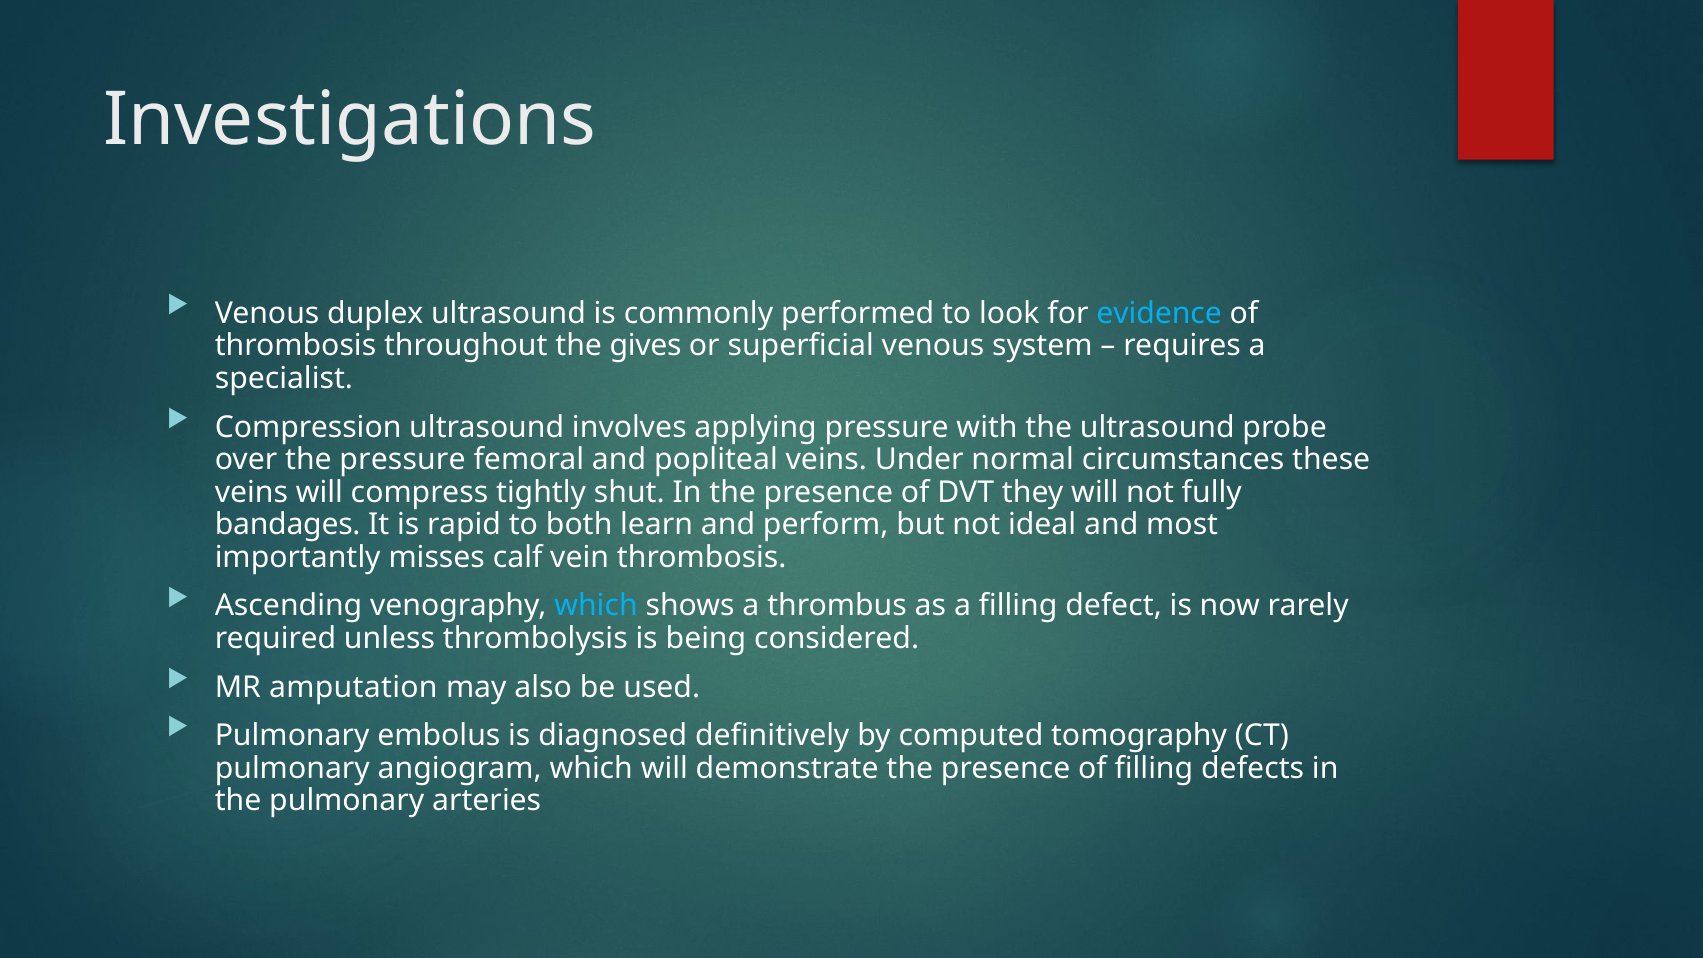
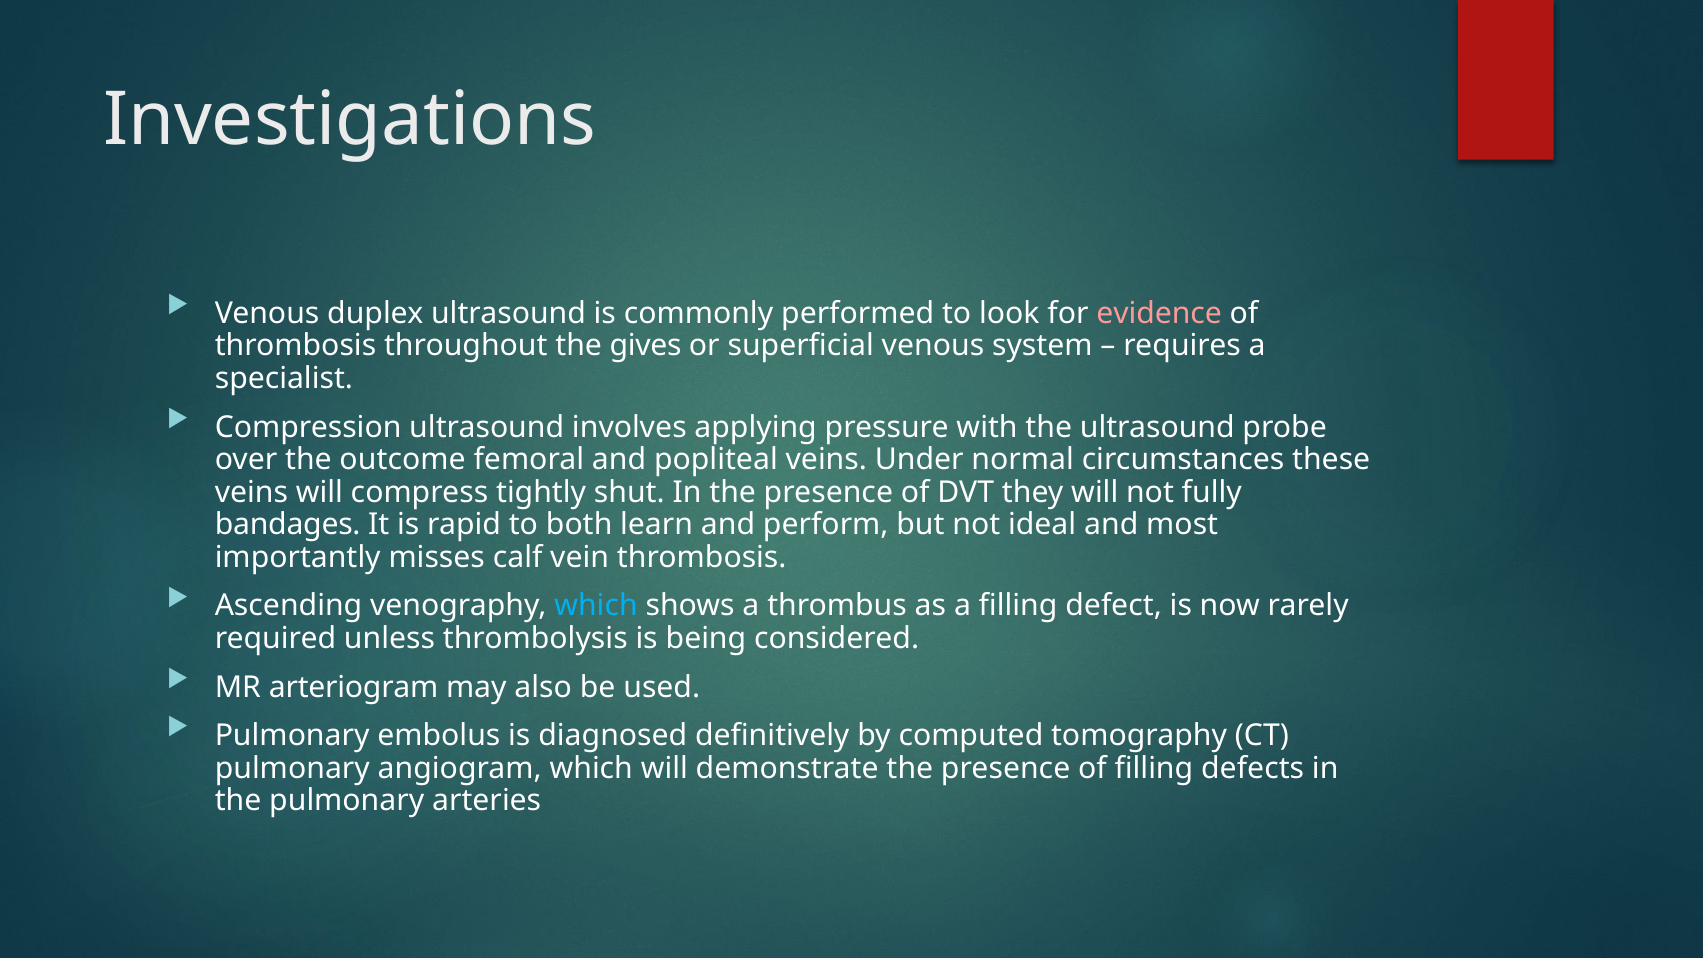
evidence colour: light blue -> pink (1159, 313)
the pressure: pressure -> outcome (403, 460)
amputation: amputation -> arteriogram (354, 687)
